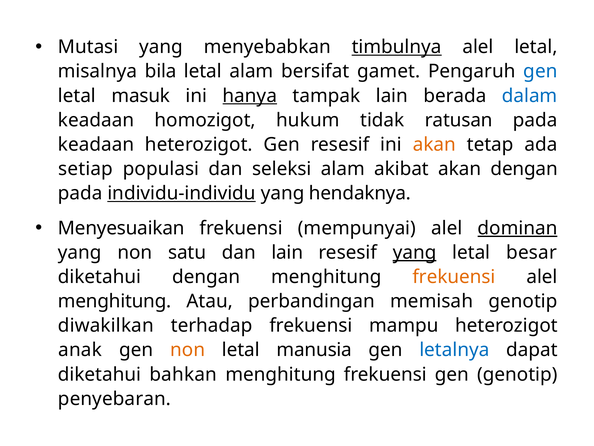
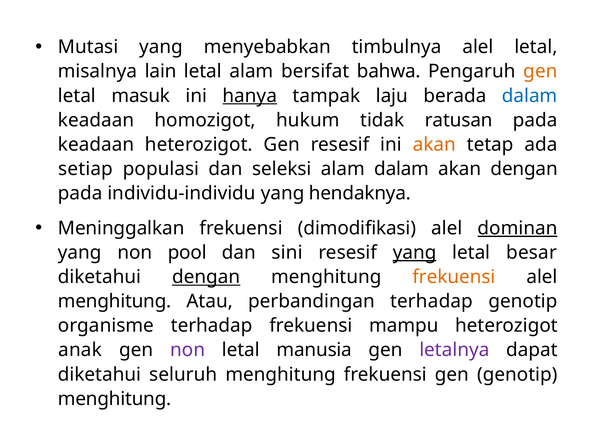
timbulnya underline: present -> none (397, 47)
bila: bila -> lain (161, 71)
gamet: gamet -> bahwa (389, 71)
gen colour: blue -> orange (540, 71)
tampak lain: lain -> laju (392, 96)
alam akibat: akibat -> dalam (402, 169)
individu-individu underline: present -> none (182, 193)
Menyesuaikan: Menyesuaikan -> Meninggalkan (121, 228)
mempunyai: mempunyai -> dimodifikasi (357, 228)
satu: satu -> pool (187, 252)
dan lain: lain -> sini (287, 252)
dengan underline: none -> present (206, 277)
perbandingan memisah: memisah -> terhadap (432, 301)
diwakilkan: diwakilkan -> organisme (106, 325)
non colour: orange -> purple (188, 350)
letalnya colour: blue -> purple (454, 350)
bahkan: bahkan -> seluruh (183, 374)
penyebaran: penyebaran -> menghitung (115, 398)
